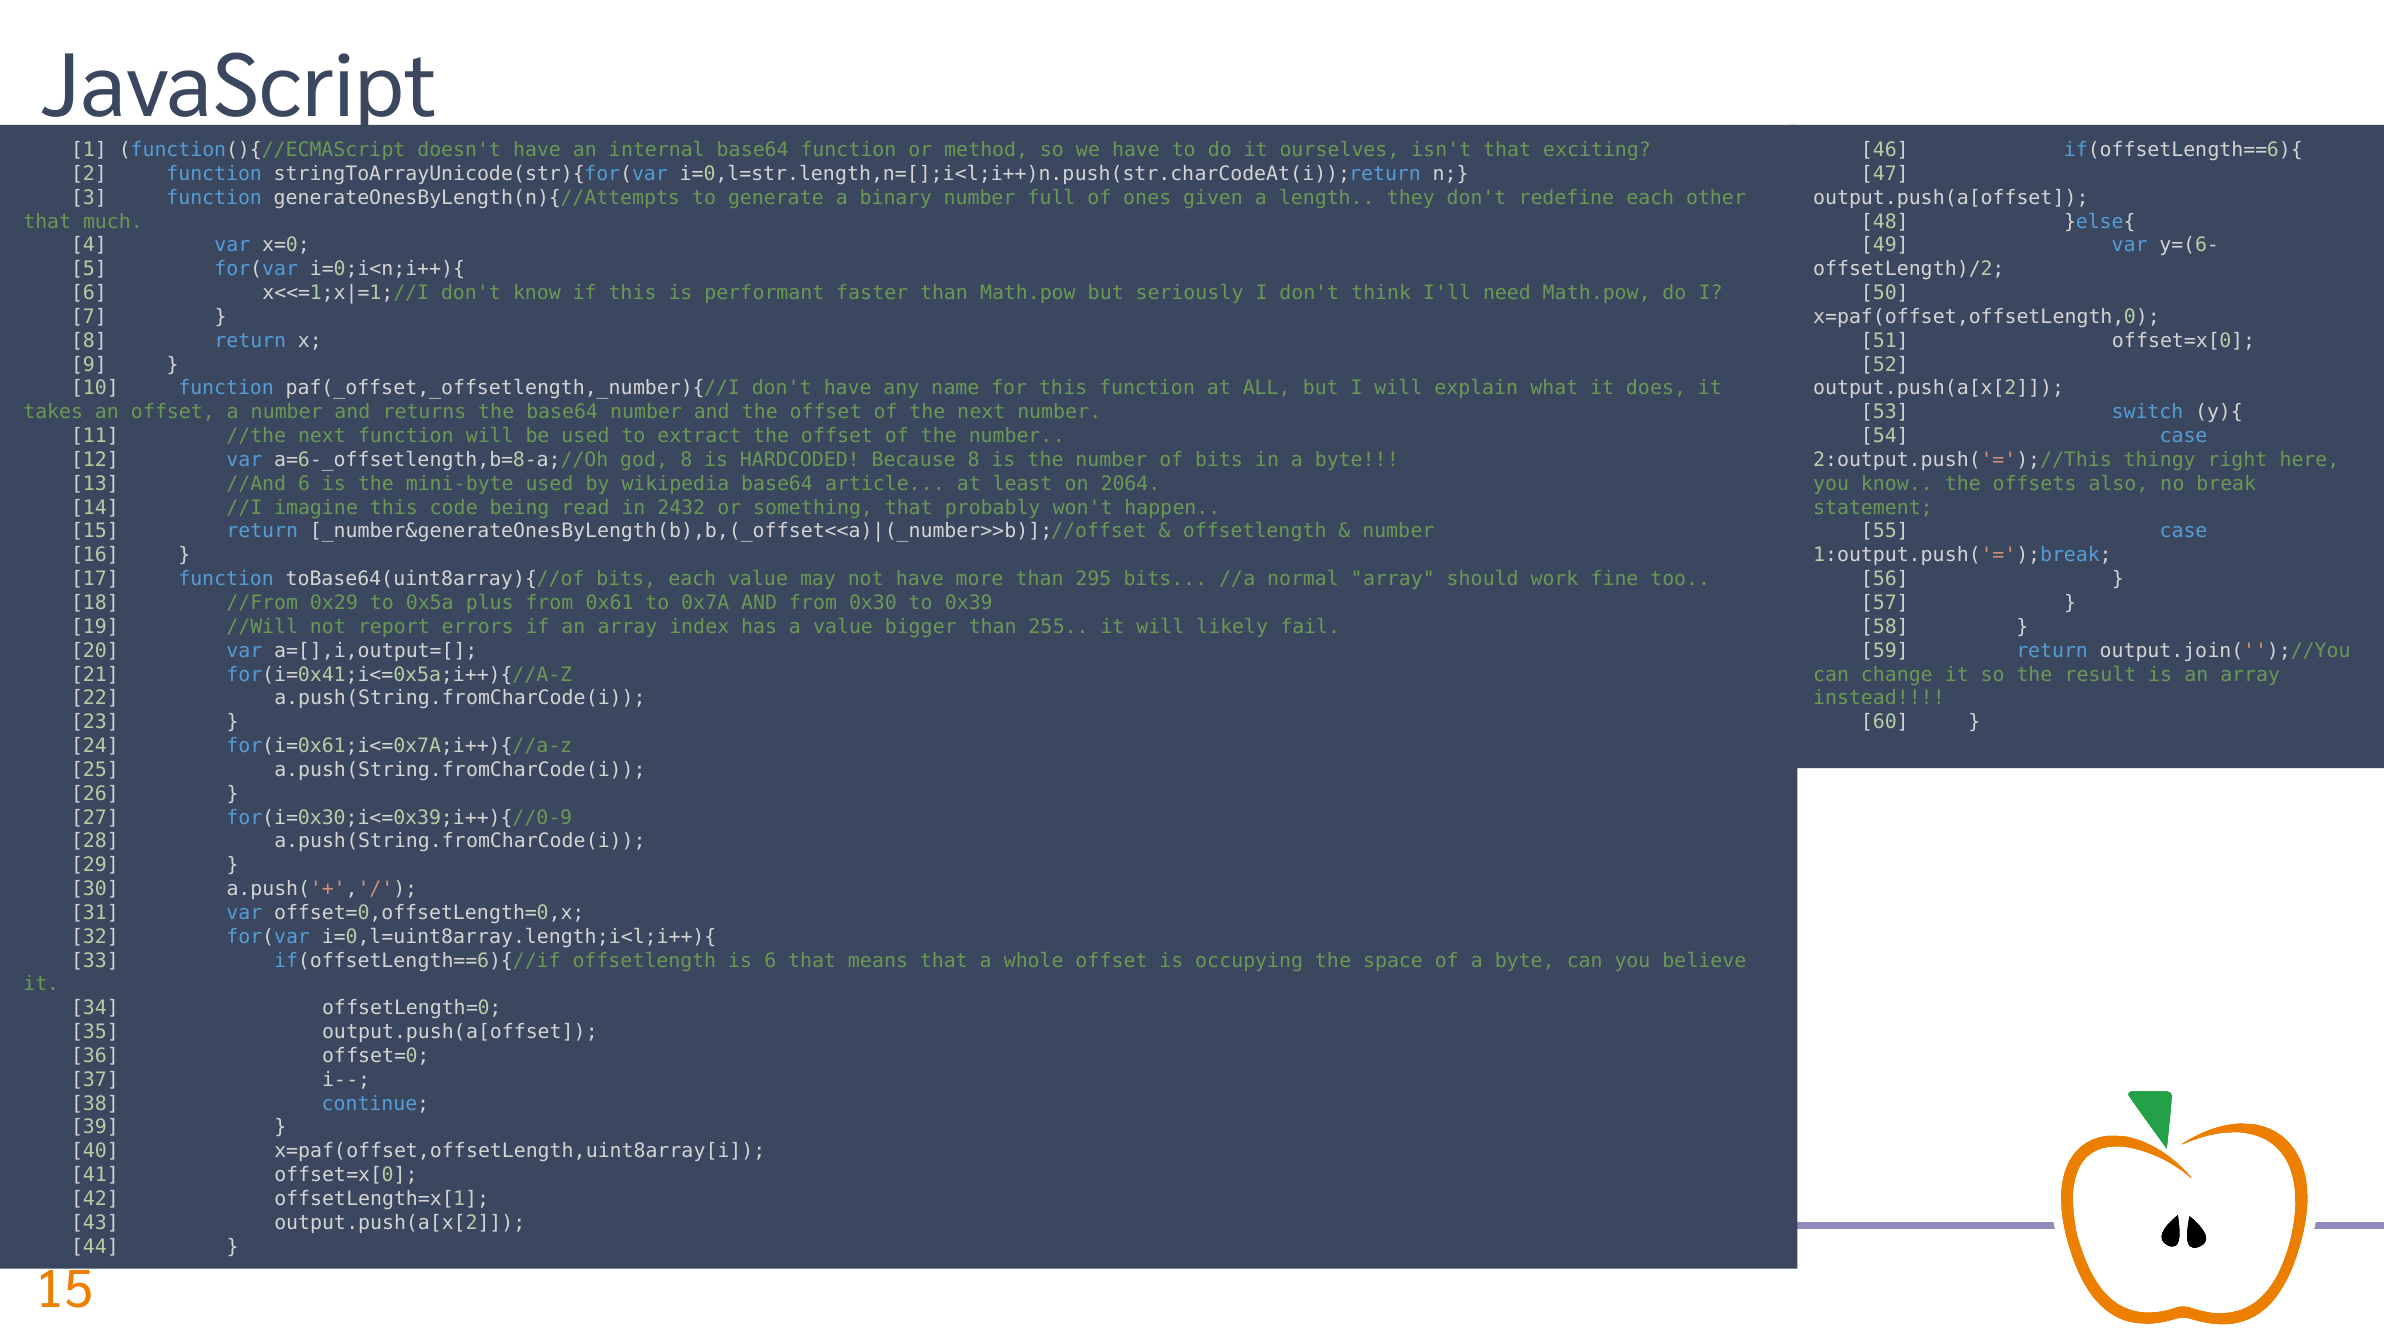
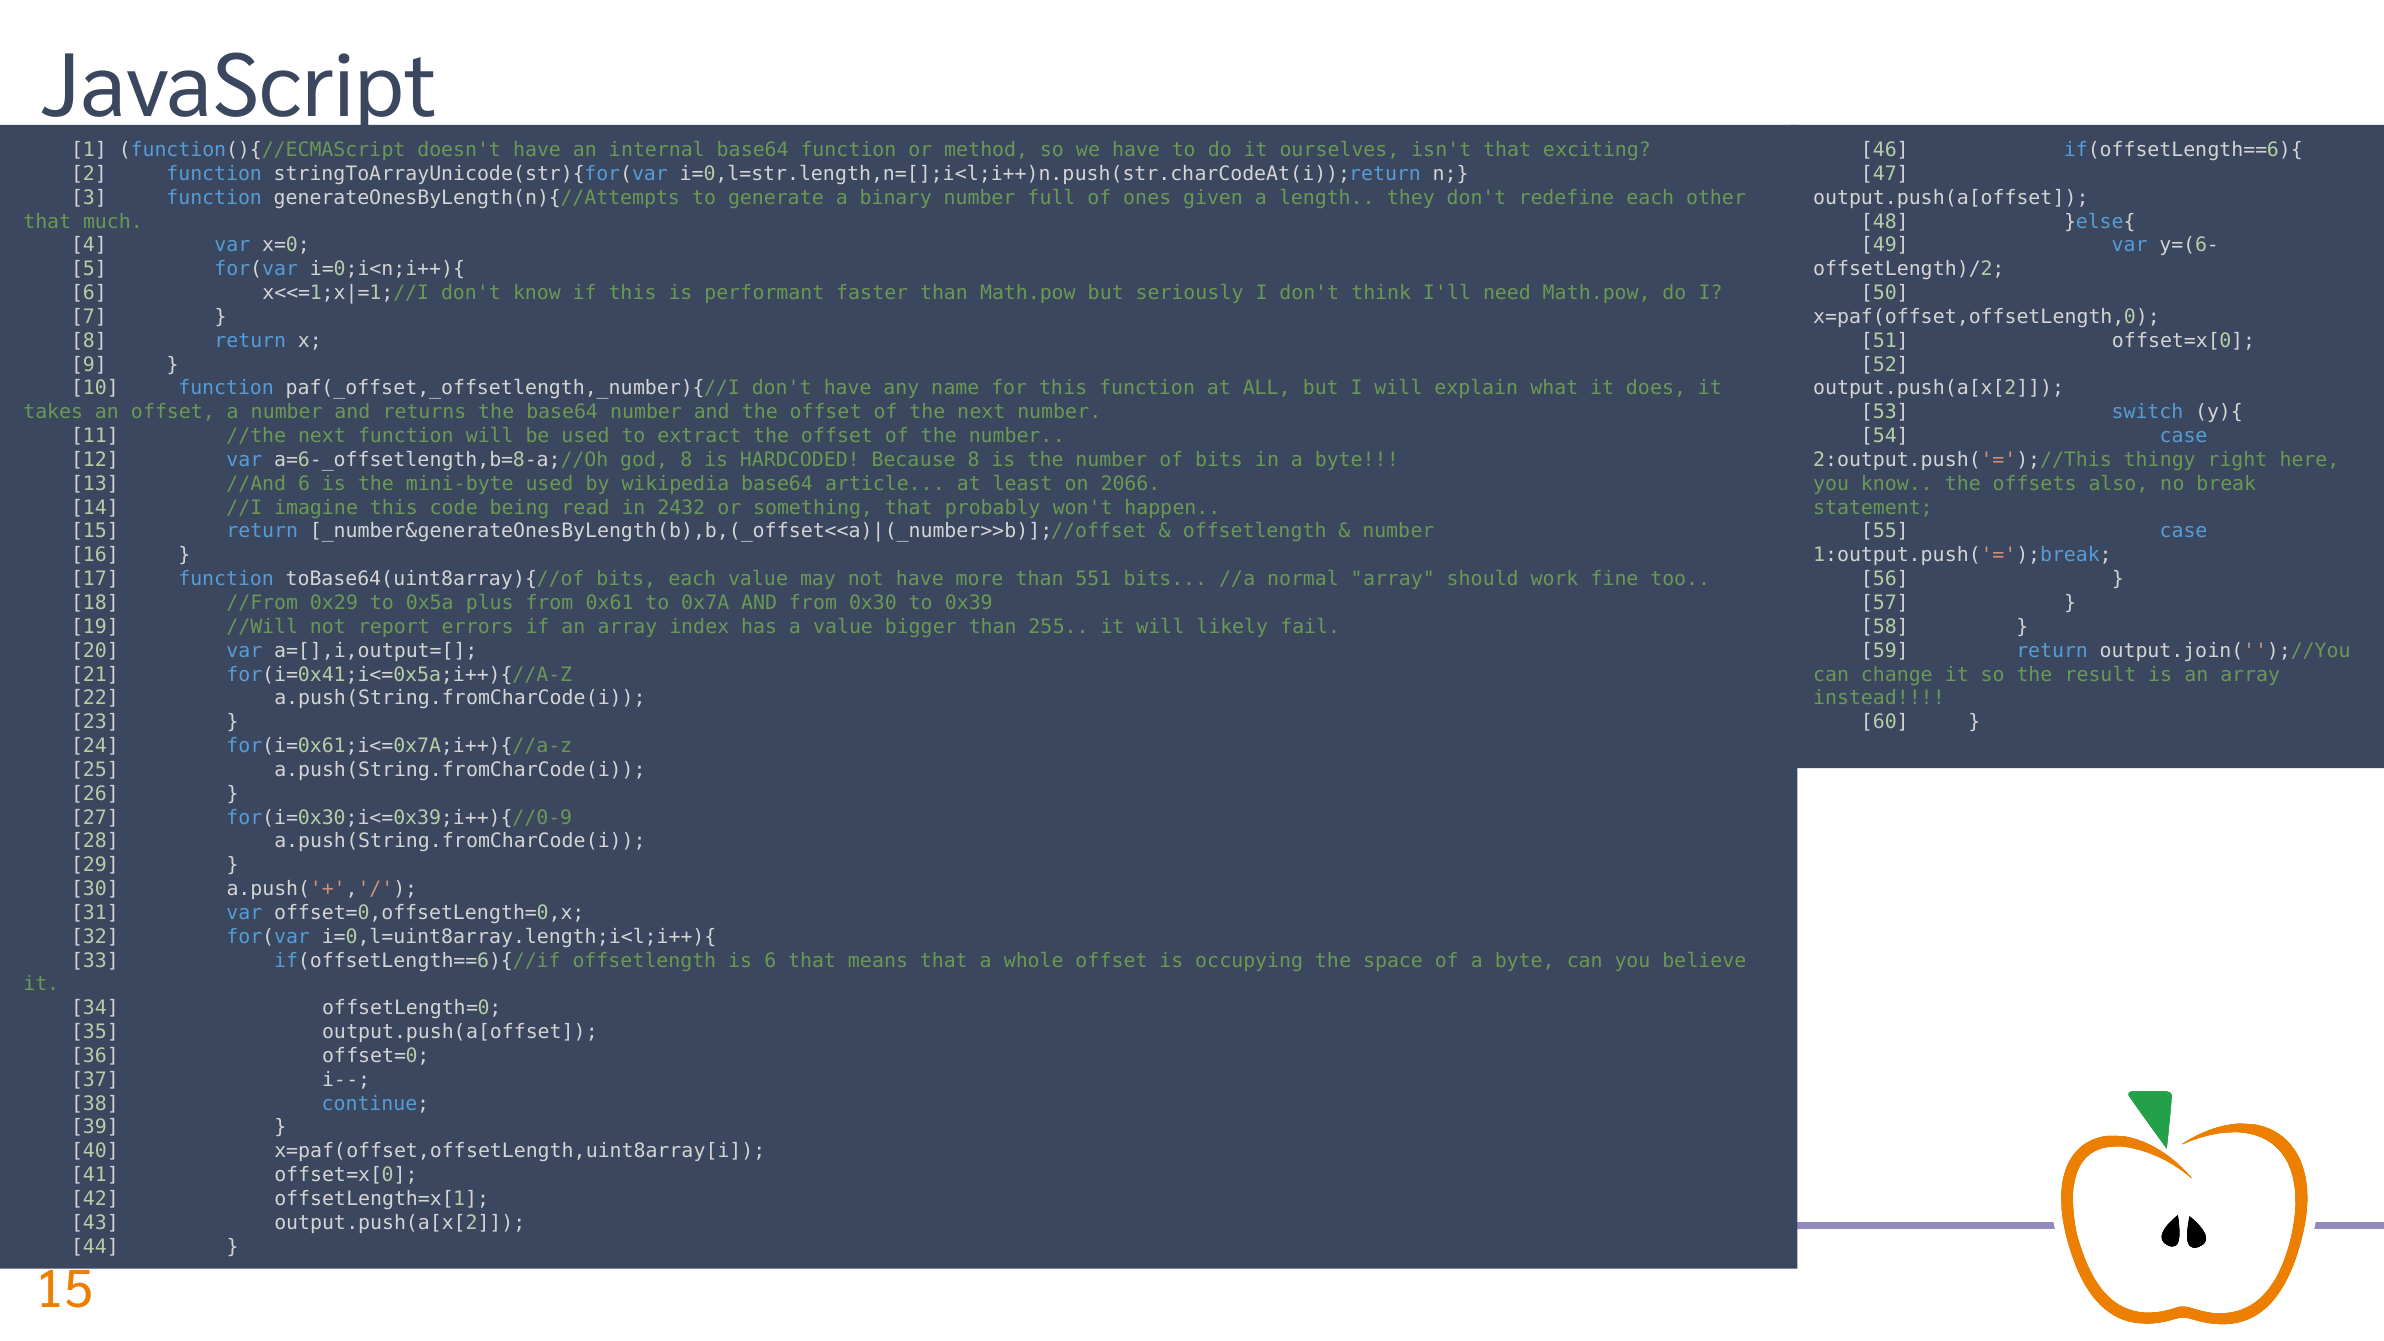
2064: 2064 -> 2066 (1130, 484)
295: 295 -> 551 (1093, 579)
